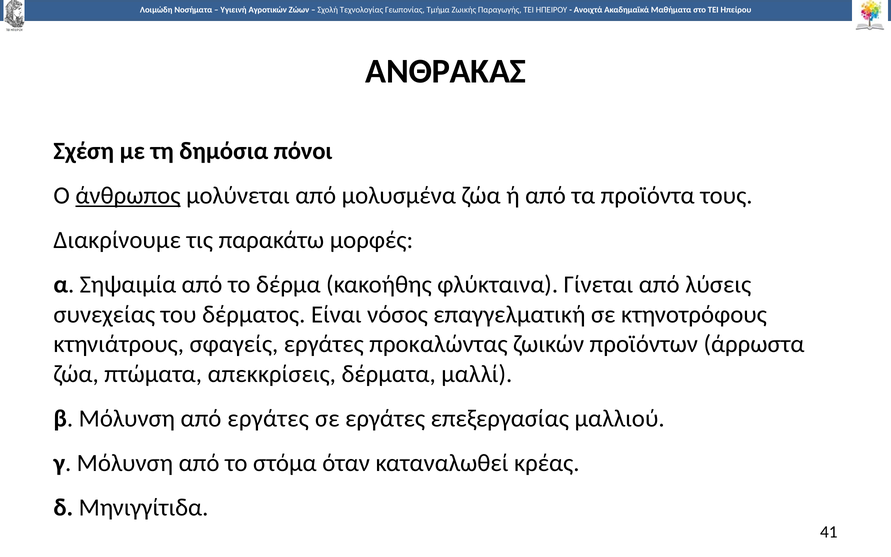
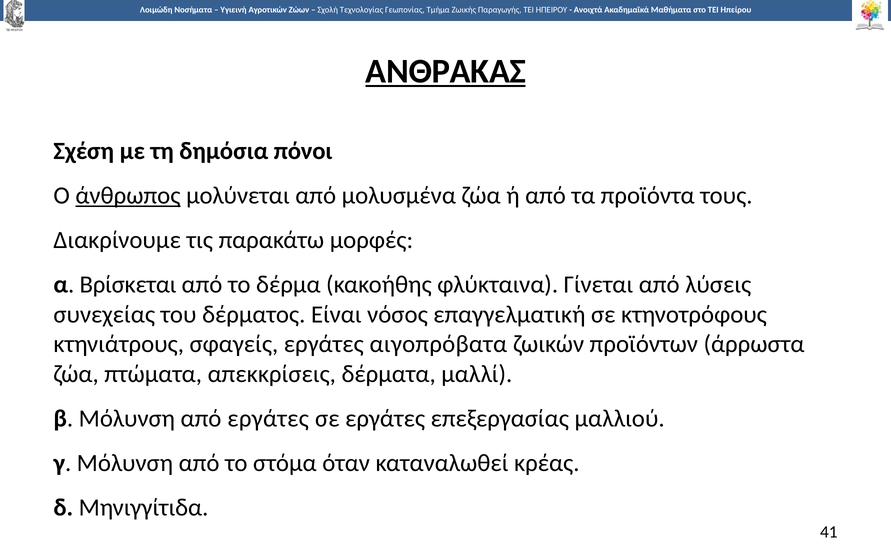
ΑΝΘΡΑΚΑΣ underline: none -> present (446, 71)
Σηψαιμία: Σηψαιμία -> Βρίσκεται (128, 285)
προκαλώντας: προκαλώντας -> αιγοπρόβατα (438, 344)
